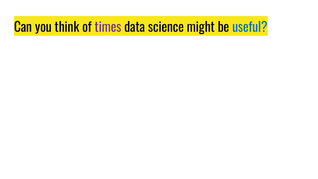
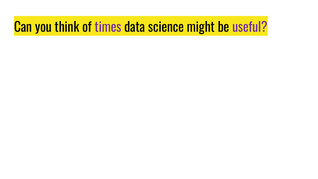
useful colour: blue -> purple (250, 28)
